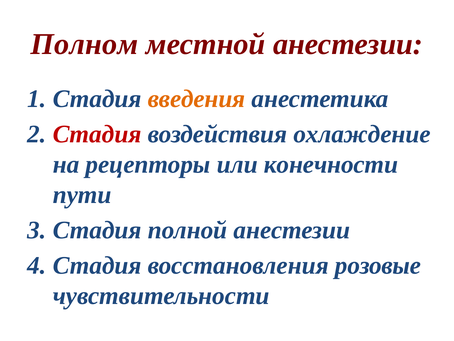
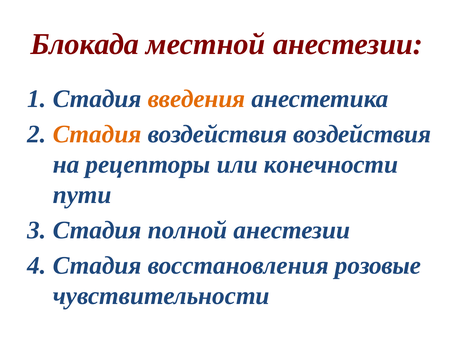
Полном: Полном -> Блокада (85, 44)
Стадия colour: red -> orange (97, 134)
воздействия охлаждение: охлаждение -> воздействия (362, 134)
